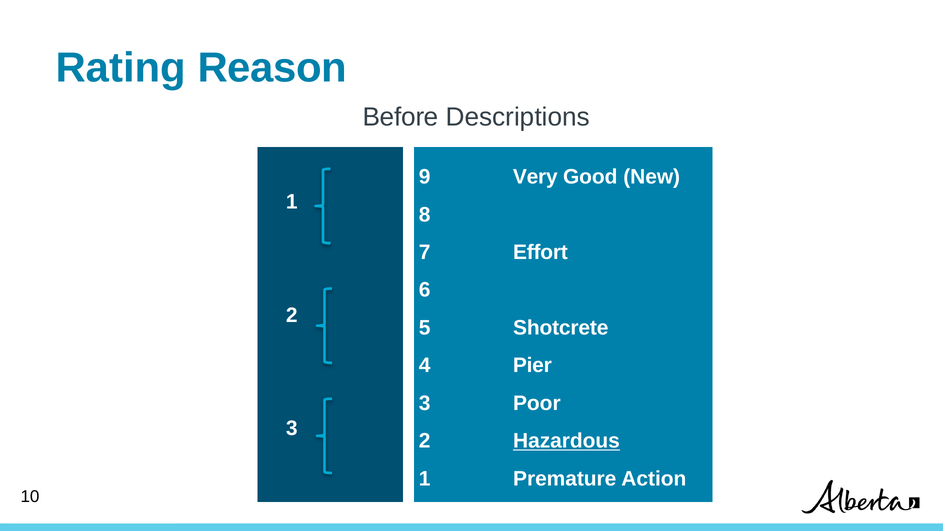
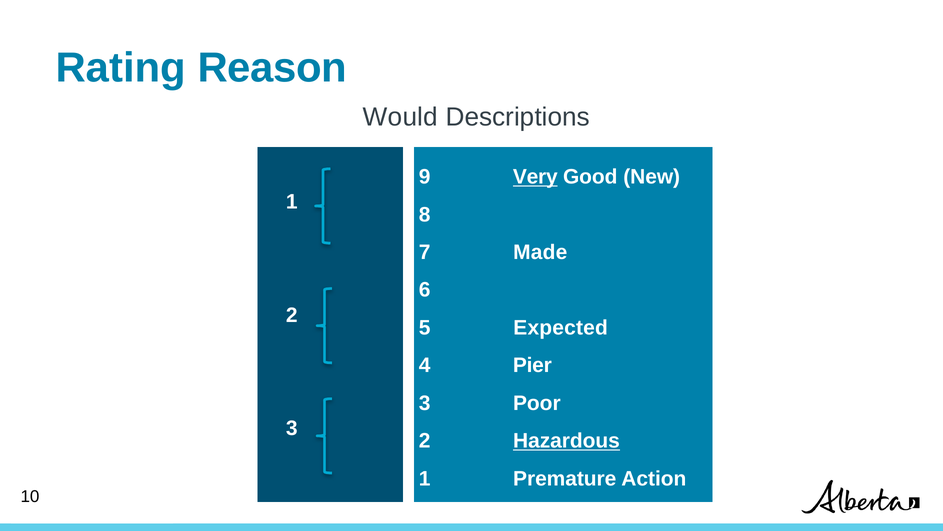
Before: Before -> Would (400, 117)
Very underline: none -> present (535, 177)
Effort: Effort -> Made (540, 252)
Shotcrete: Shotcrete -> Expected (561, 327)
